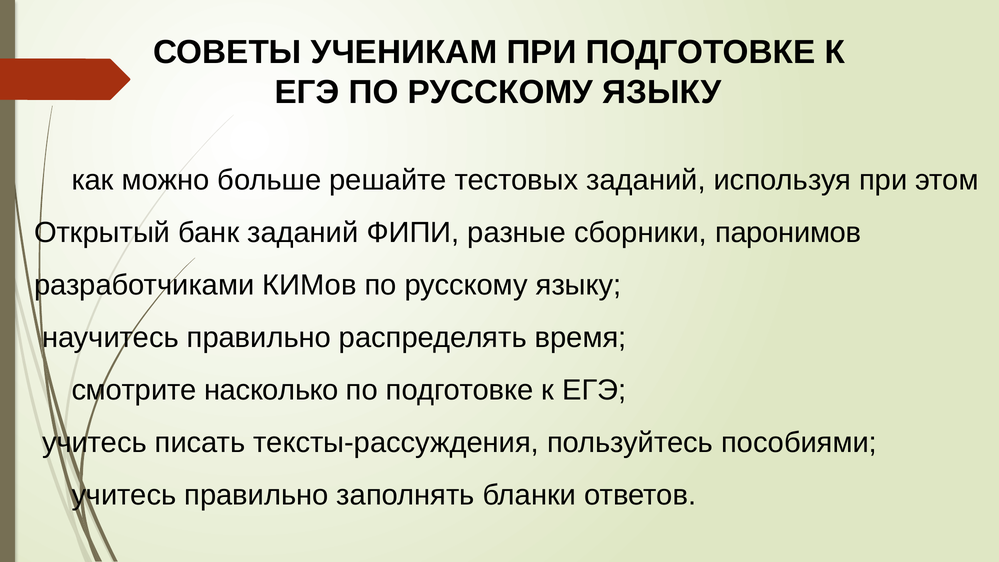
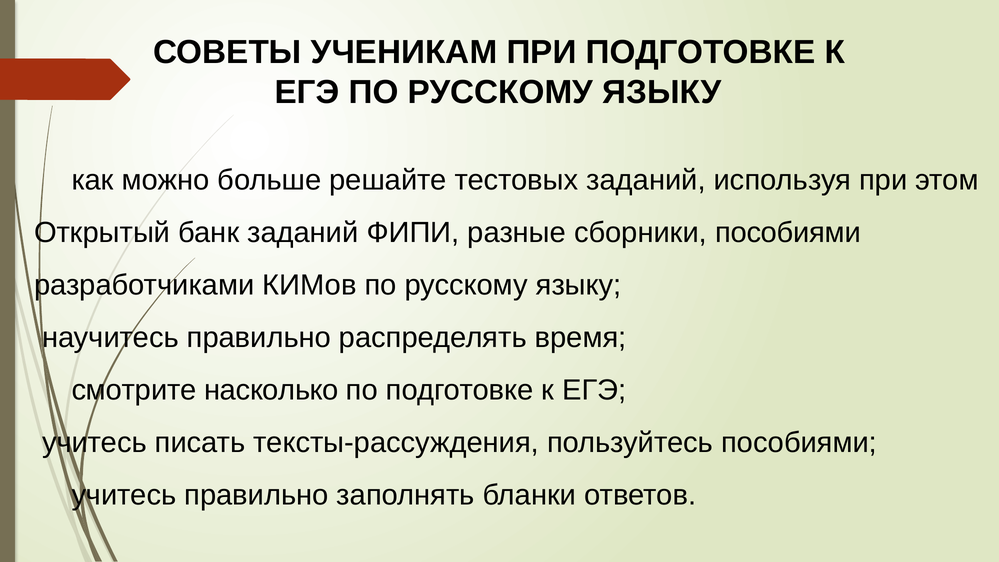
сборники паронимов: паронимов -> пособиями (788, 233)
